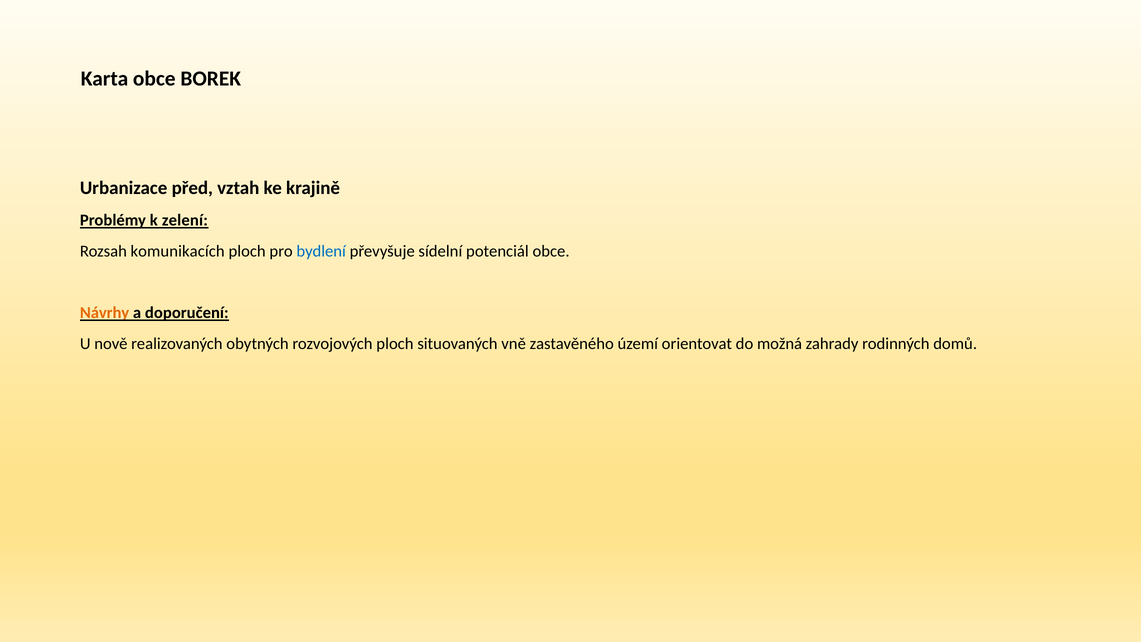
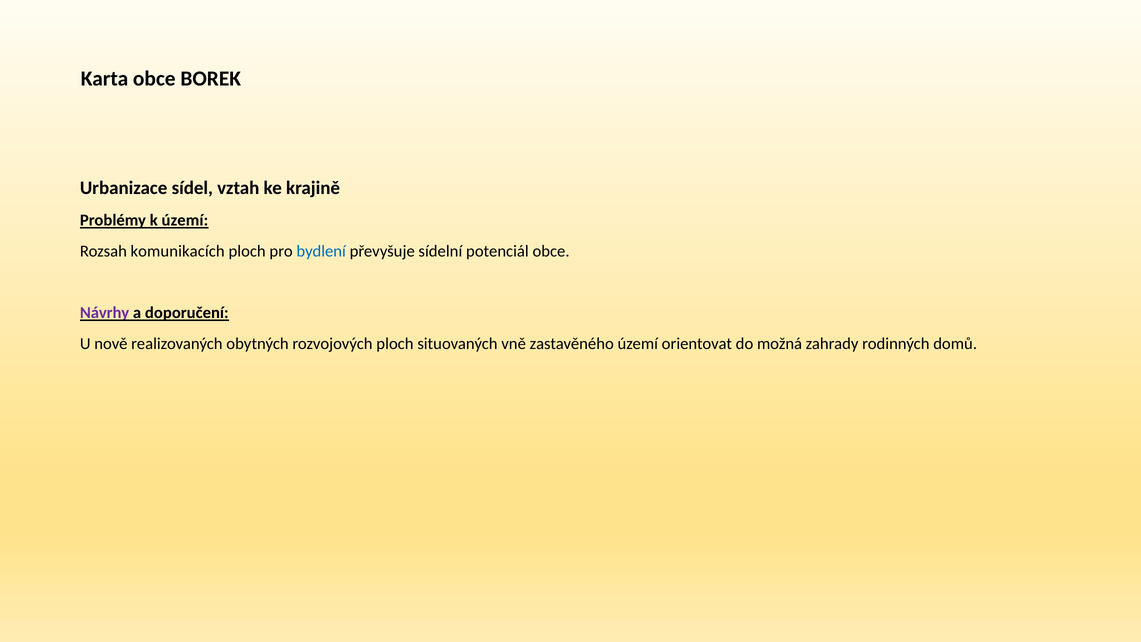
před: před -> sídel (192, 188)
k zelení: zelení -> území (185, 220)
Návrhy colour: orange -> purple (105, 313)
